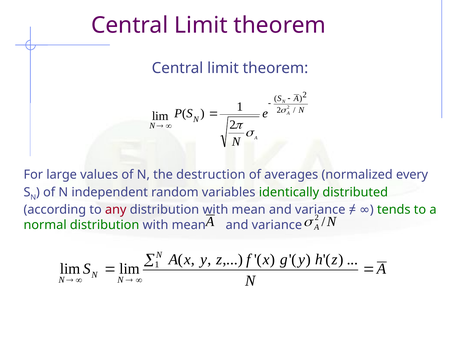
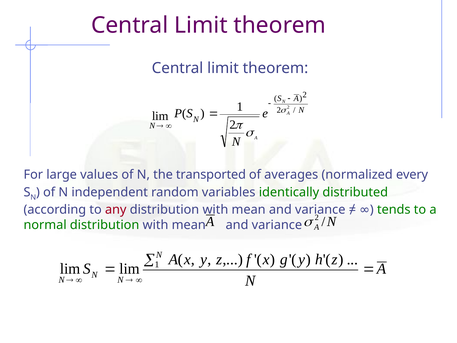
destruction: destruction -> transported (211, 175)
